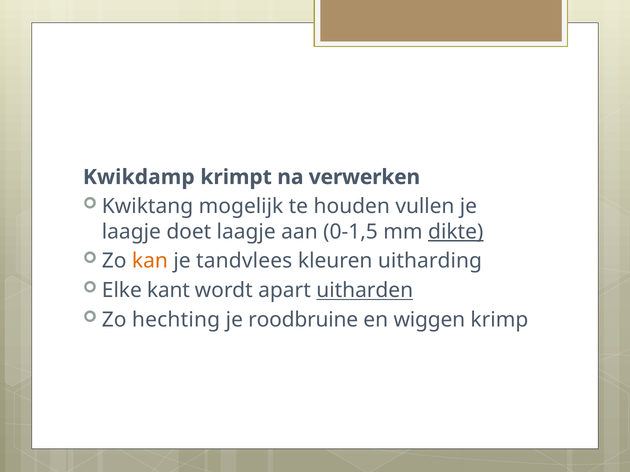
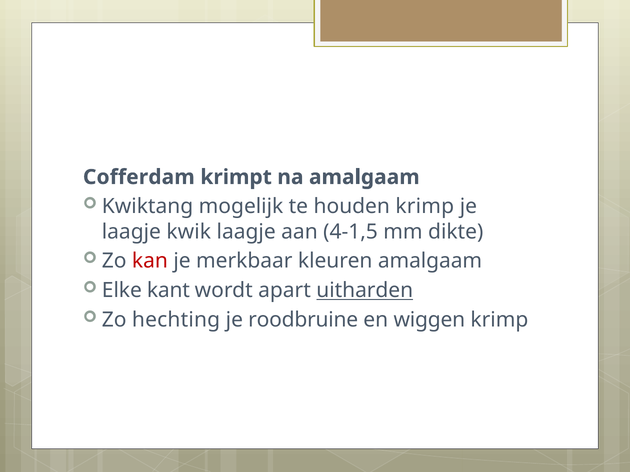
Kwikdamp: Kwikdamp -> Cofferdam (139, 177)
na verwerken: verwerken -> amalgaam (364, 177)
houden vullen: vullen -> krimp (425, 207)
doet: doet -> kwik (189, 232)
0-1,5: 0-1,5 -> 4-1,5 (351, 232)
dikte underline: present -> none (456, 232)
kan colour: orange -> red (150, 261)
tandvlees: tandvlees -> merkbaar (244, 261)
kleuren uitharding: uitharding -> amalgaam (430, 261)
